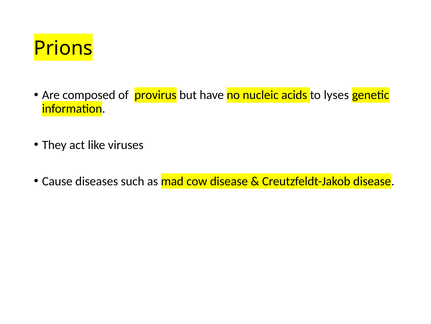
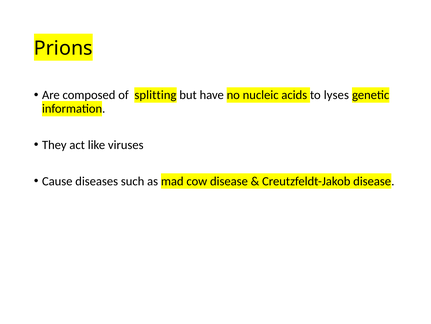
provirus: provirus -> splitting (155, 95)
